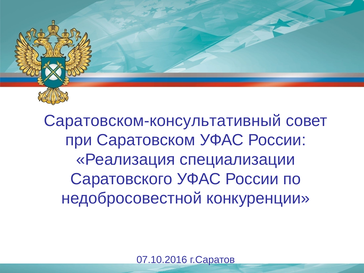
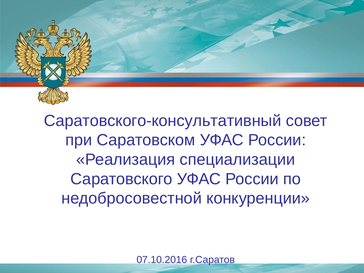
Саратовском-консультативный: Саратовском-консультативный -> Саратовского-консультативный (163, 121)
